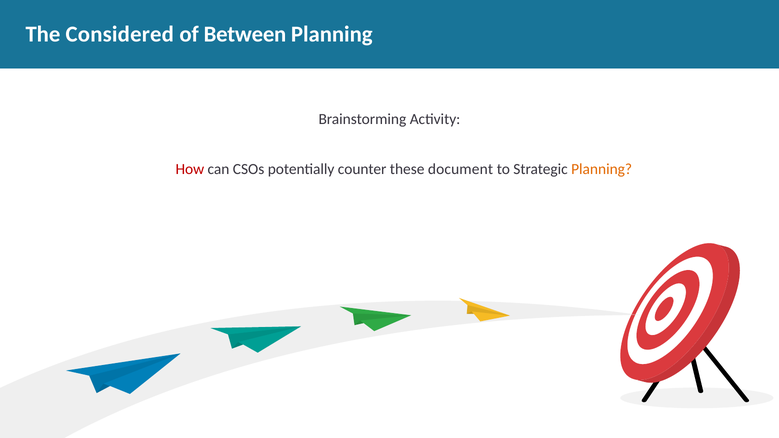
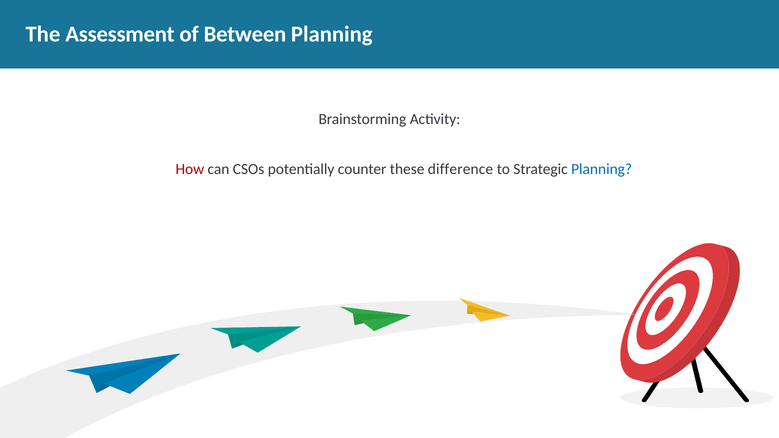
Considered: Considered -> Assessment (120, 34)
document: document -> difference (460, 169)
Planning colour: orange -> blue (602, 169)
